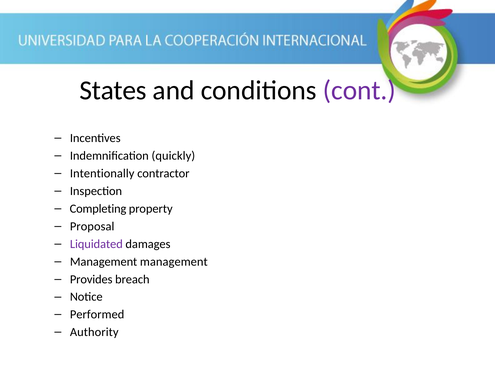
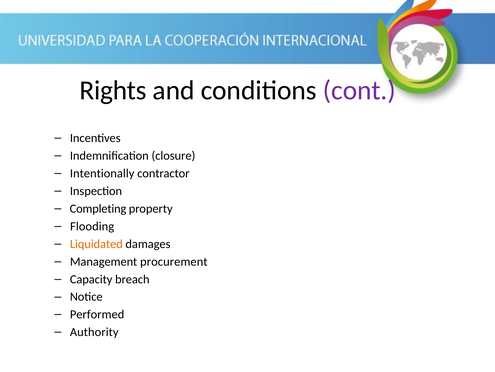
States: States -> Rights (113, 90)
quickly: quickly -> closure (173, 156)
Proposal: Proposal -> Flooding (92, 226)
Liquidated colour: purple -> orange (96, 244)
Management management: management -> procurement (174, 261)
Provides: Provides -> Capacity (91, 279)
